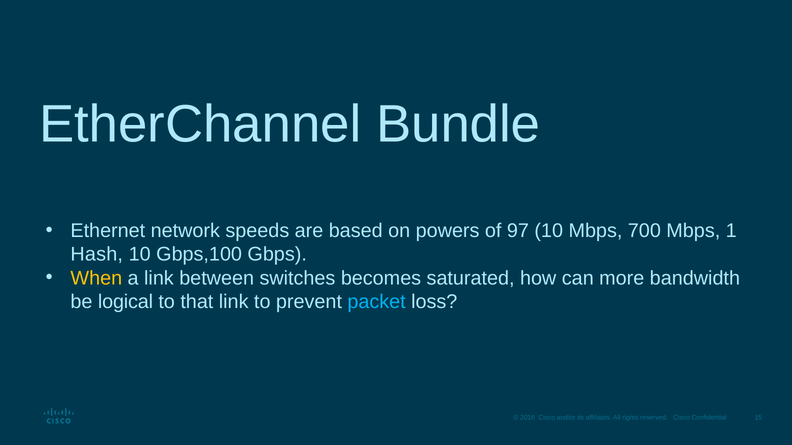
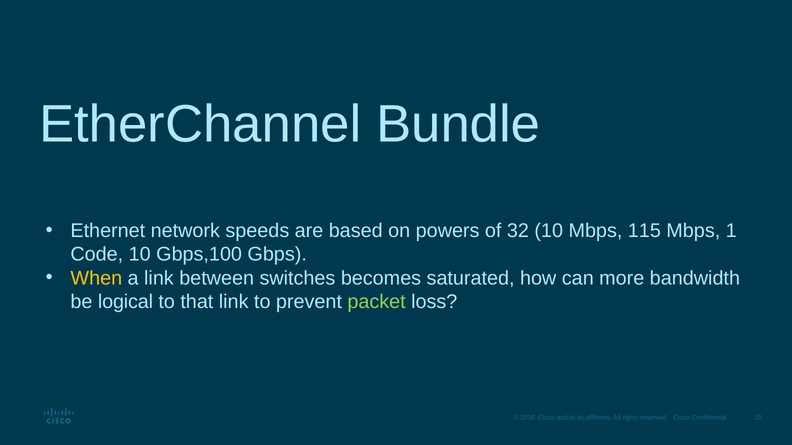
97: 97 -> 32 (518, 231)
700: 700 -> 115 (644, 231)
Hash: Hash -> Code (97, 255)
packet colour: light blue -> light green (377, 302)
